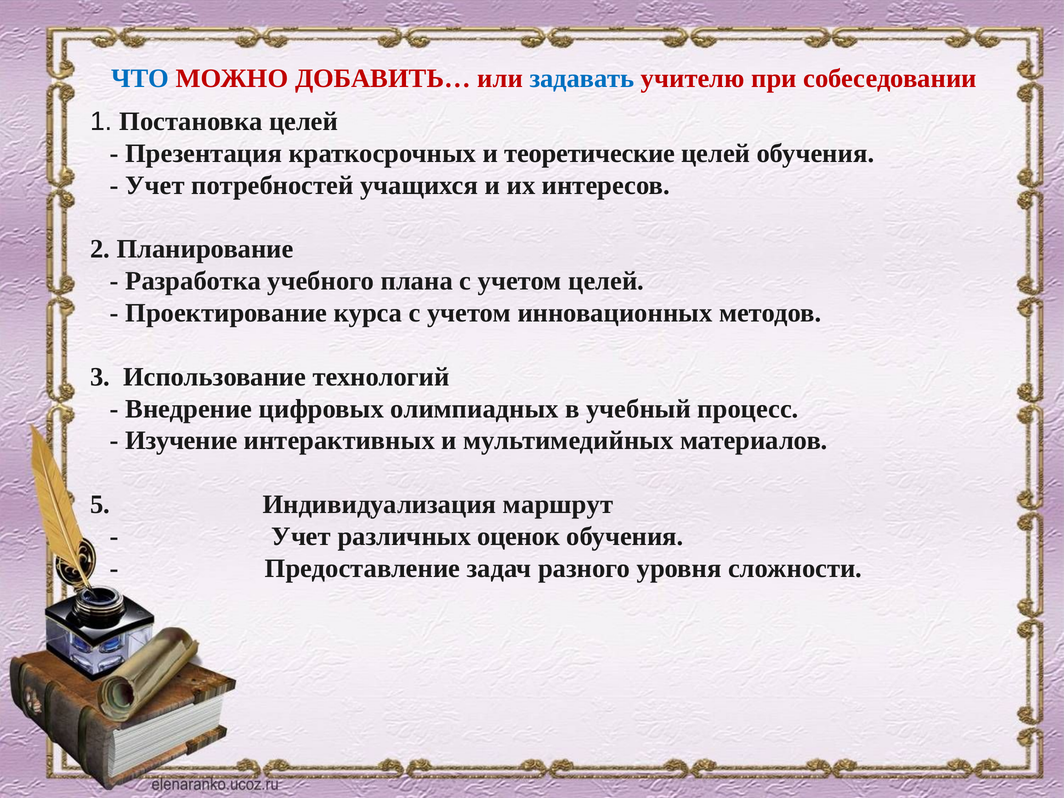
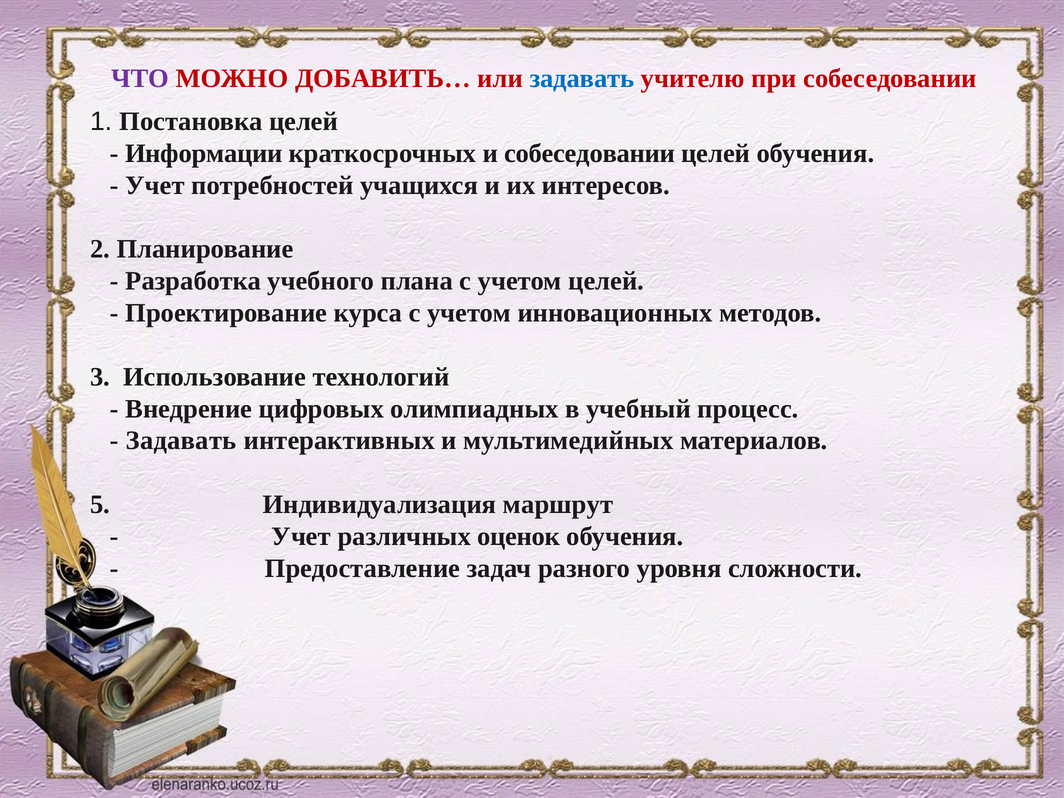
ЧТО colour: blue -> purple (140, 78)
Презентация: Презентация -> Информации (204, 153)
и теоретические: теоретические -> собеседовании (590, 153)
Изучение: Изучение -> Задавать (181, 441)
